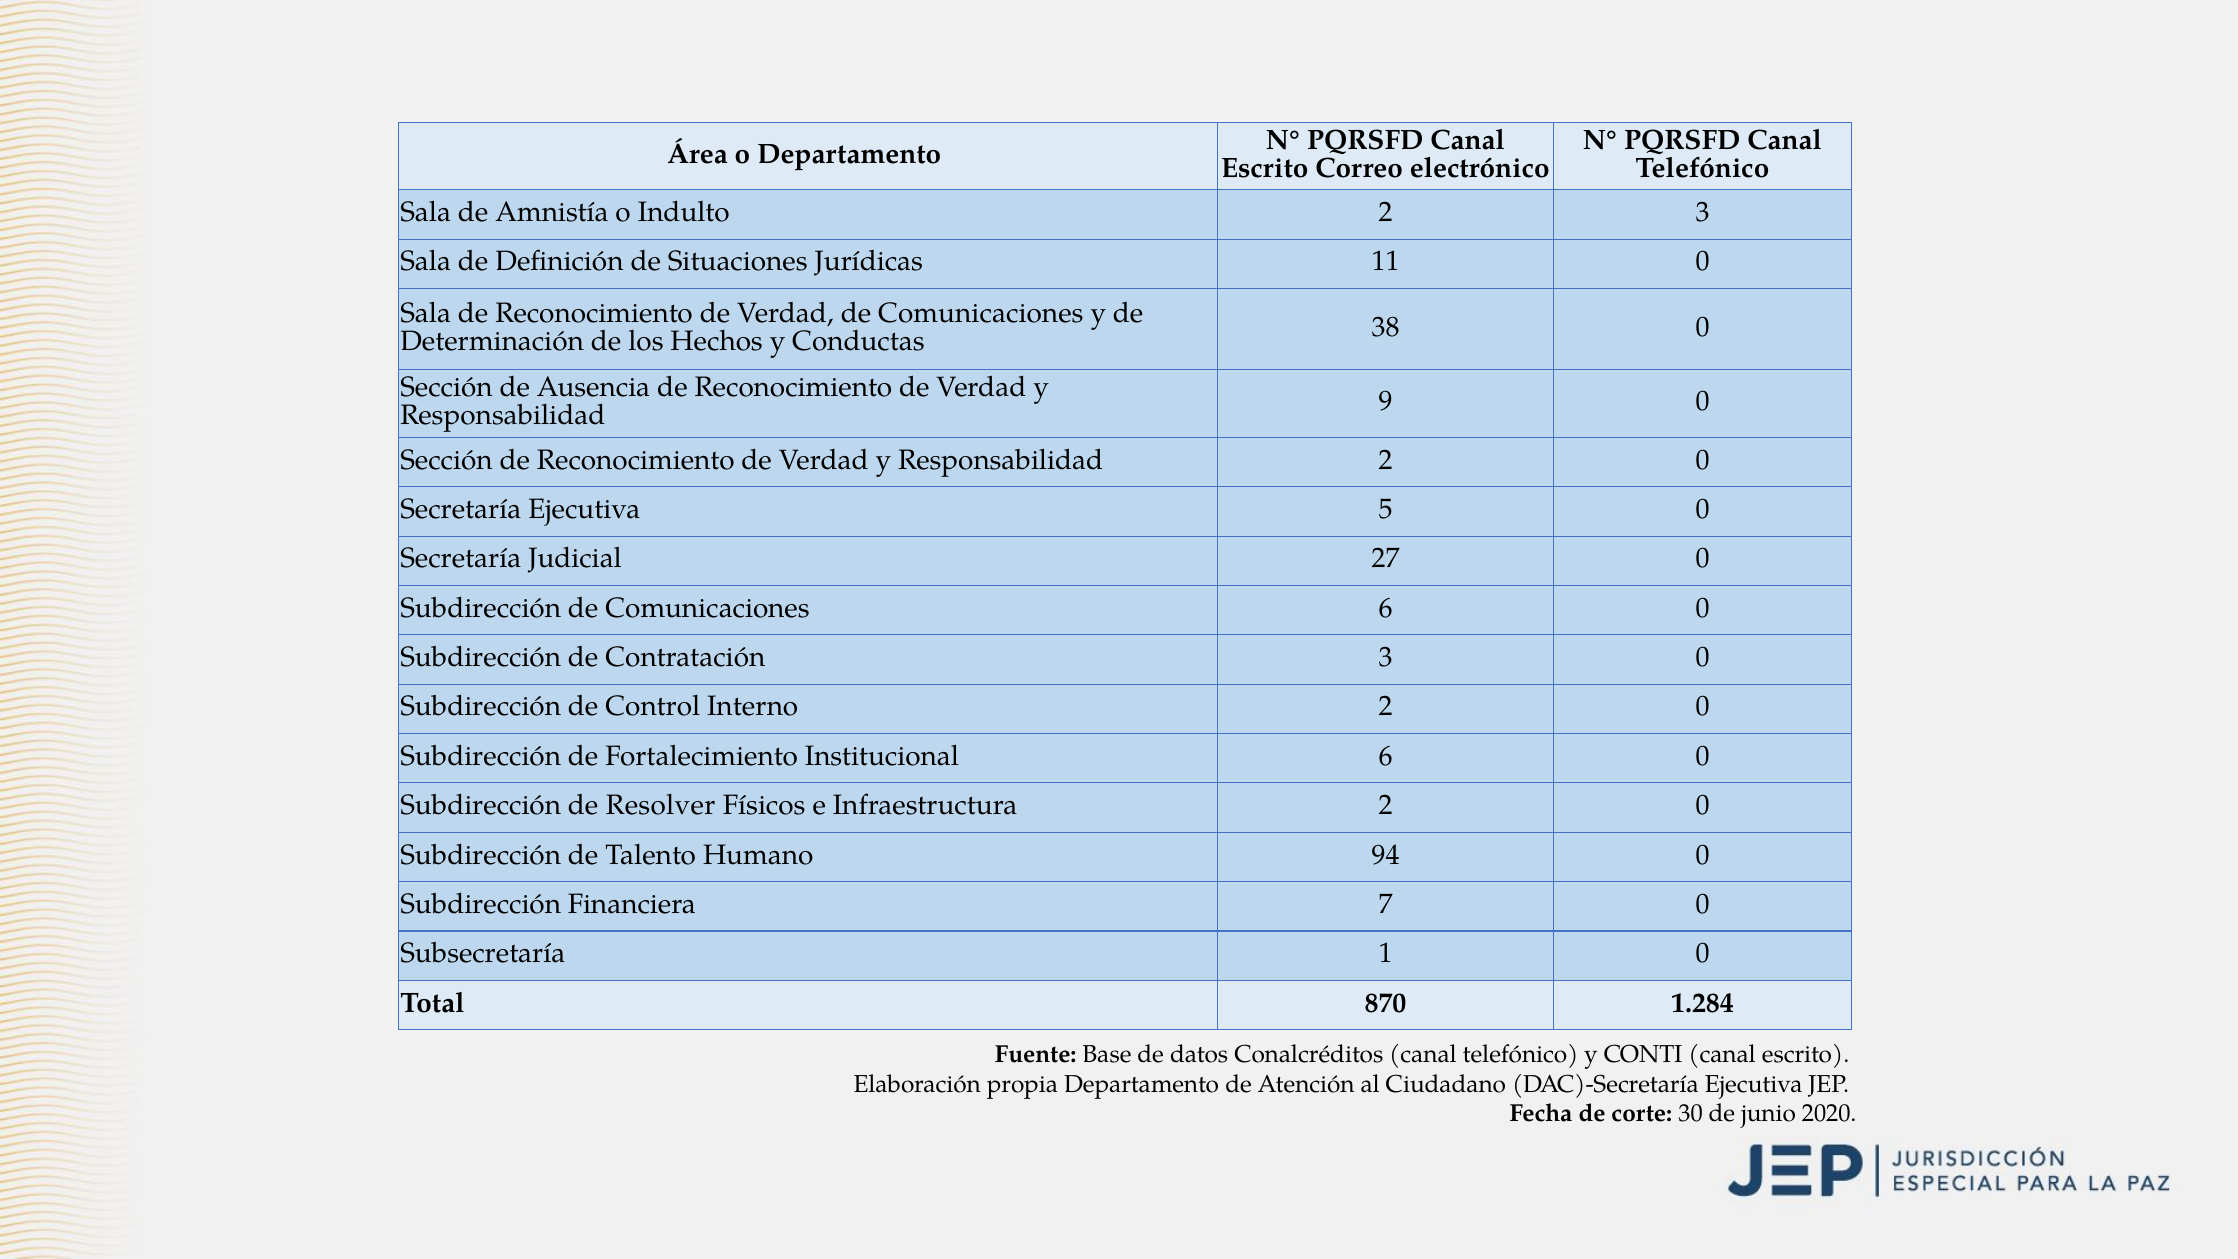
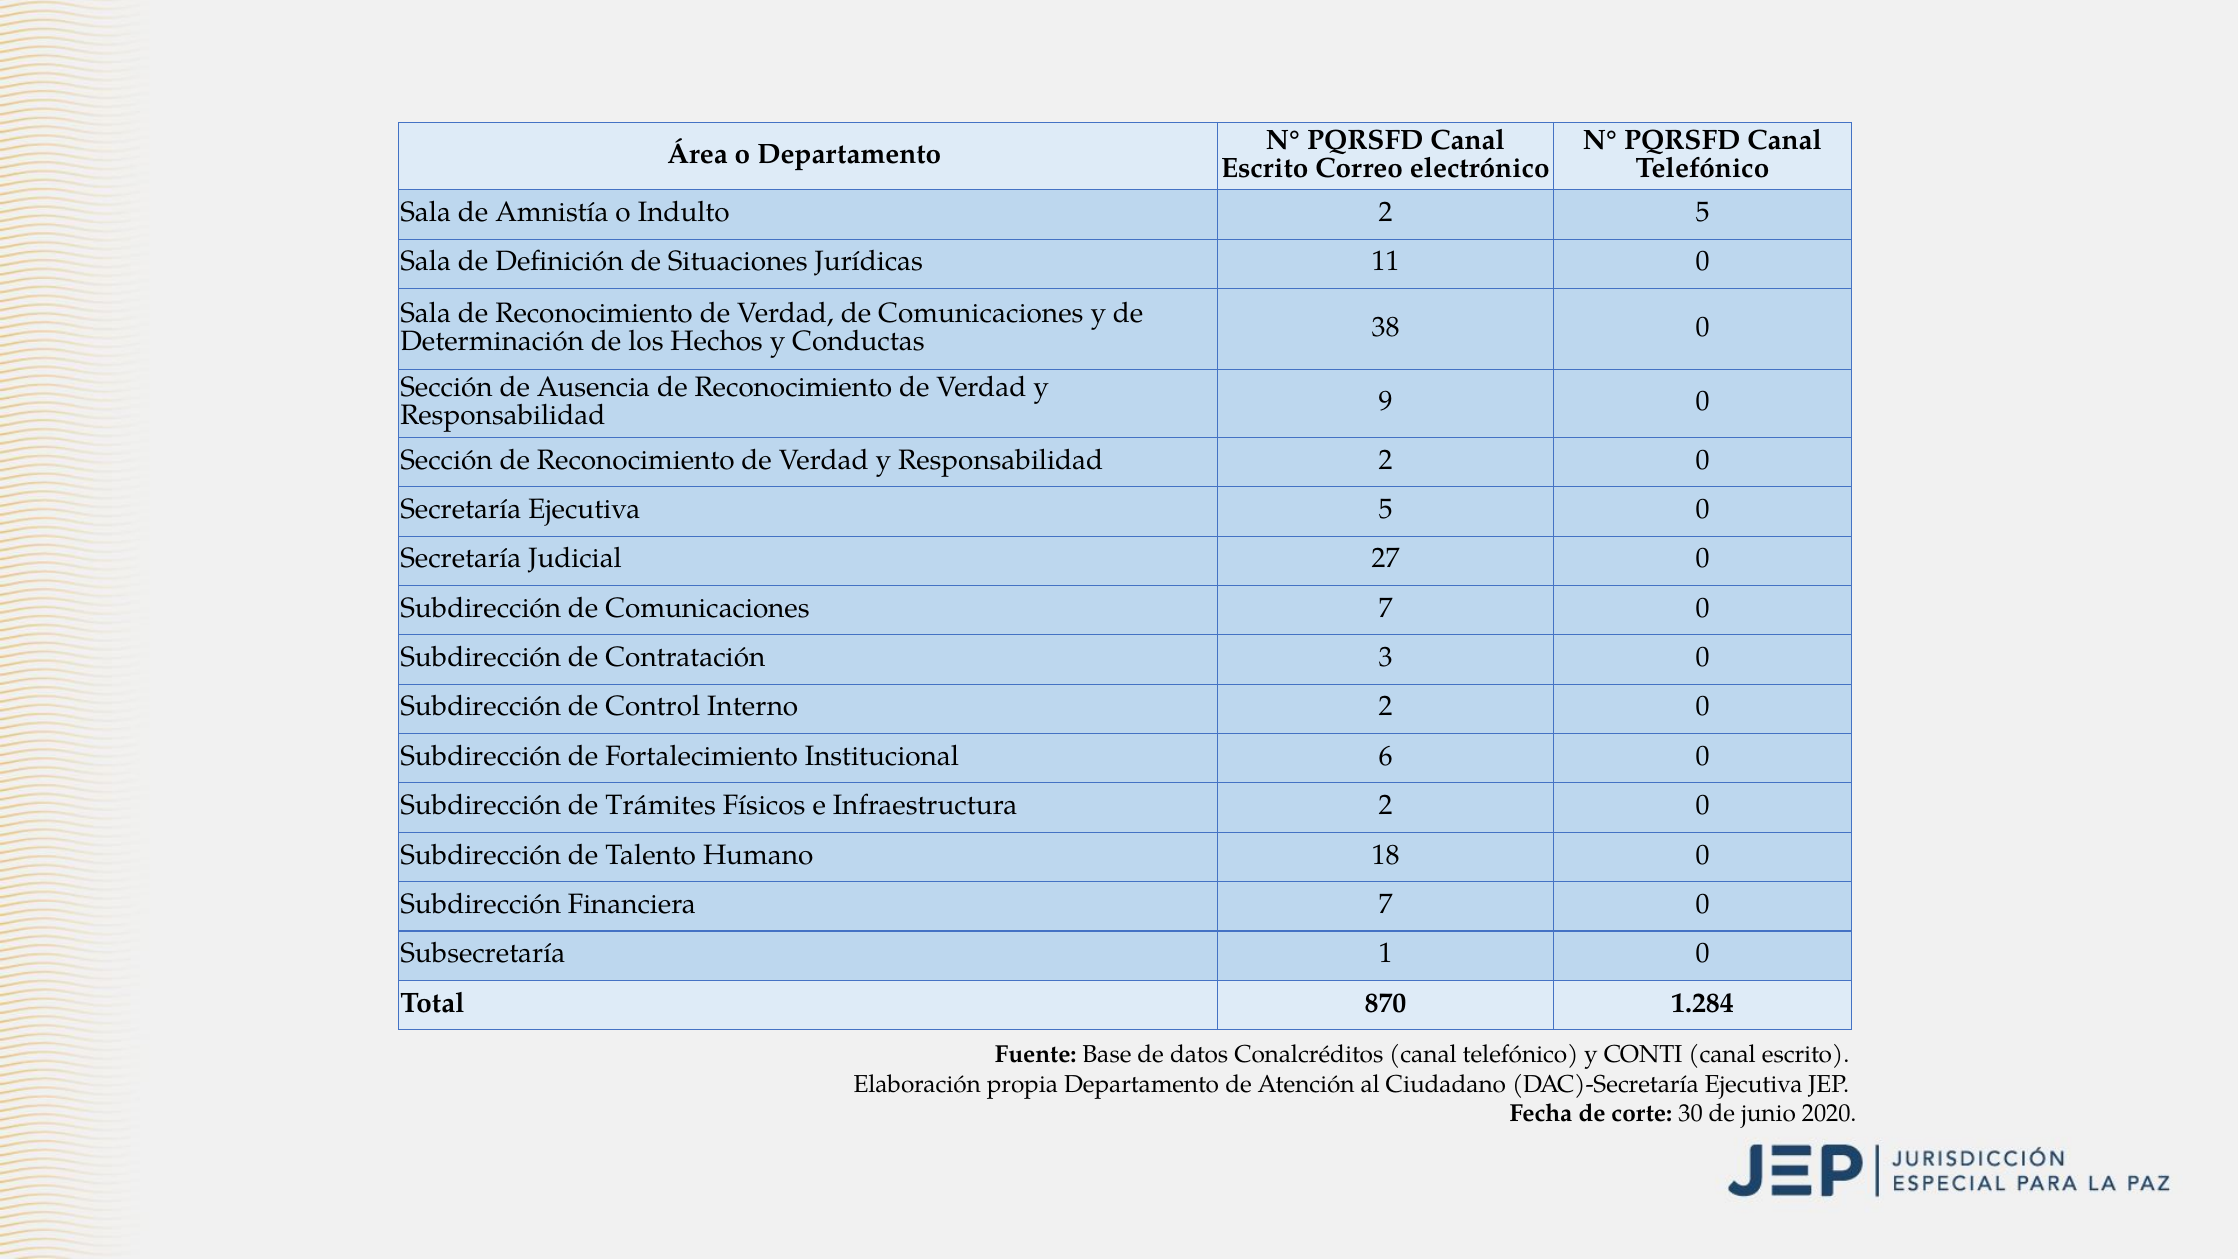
2 3: 3 -> 5 (1703, 212)
Comunicaciones 6: 6 -> 7 (1386, 608)
Resolver: Resolver -> Trámites (661, 805)
94: 94 -> 18 (1386, 855)
